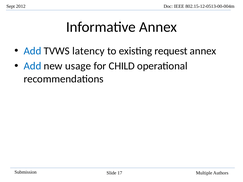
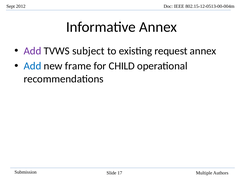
Add colour: blue -> purple (32, 51)
latency: latency -> subject (88, 51)
usage: usage -> frame (78, 66)
